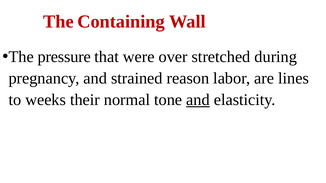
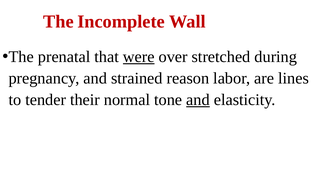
Containing: Containing -> Incomplete (121, 22)
pressure: pressure -> prenatal (64, 57)
were underline: none -> present (139, 57)
weeks: weeks -> tender (46, 100)
